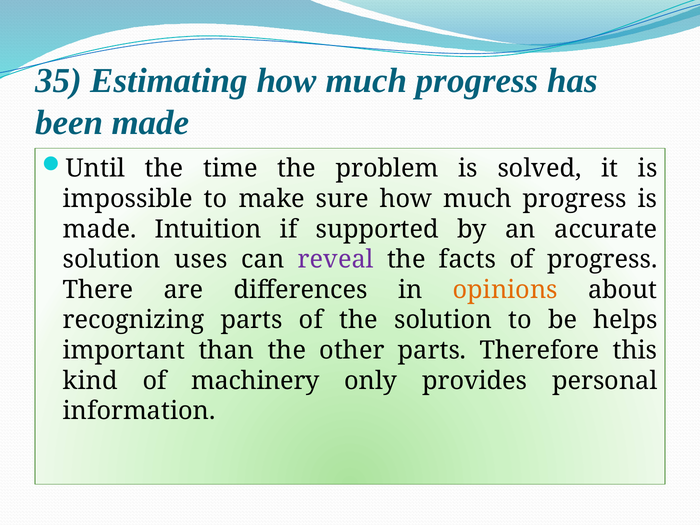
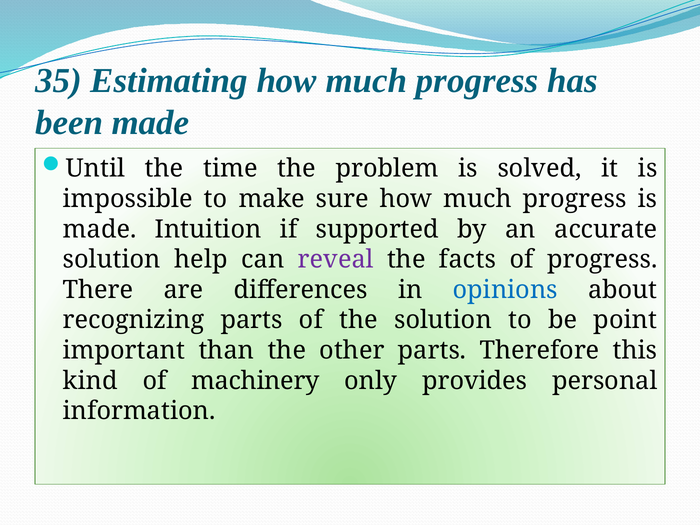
uses: uses -> help (201, 259)
opinions colour: orange -> blue (505, 290)
helps: helps -> point (625, 320)
